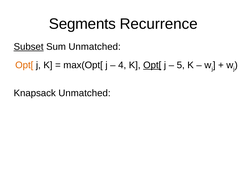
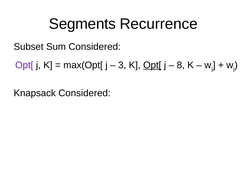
Subset underline: present -> none (29, 47)
Sum Unmatched: Unmatched -> Considered (95, 47)
Opt[ colour: orange -> purple (24, 65)
4: 4 -> 3 (122, 65)
5: 5 -> 8 (181, 65)
Knapsack Unmatched: Unmatched -> Considered (84, 93)
